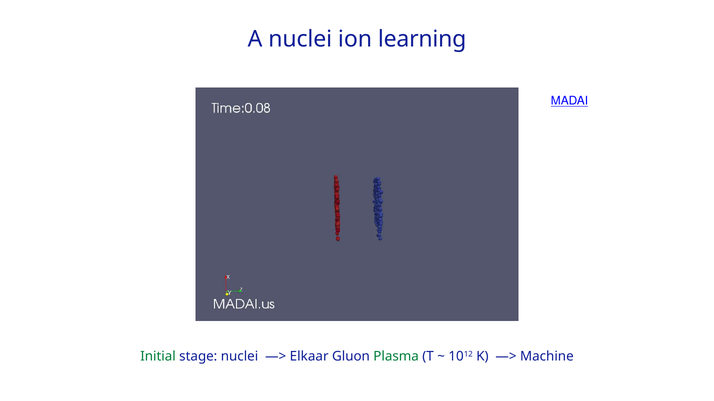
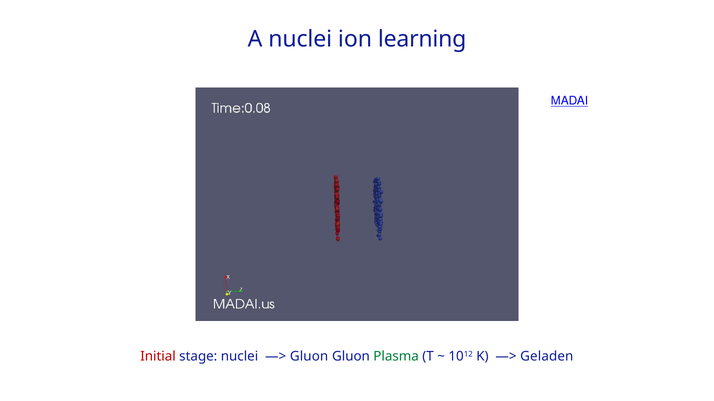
Initial colour: green -> red (158, 357)
Elkaar: Elkaar -> Gluon (309, 357)
Machine: Machine -> Geladen (547, 357)
